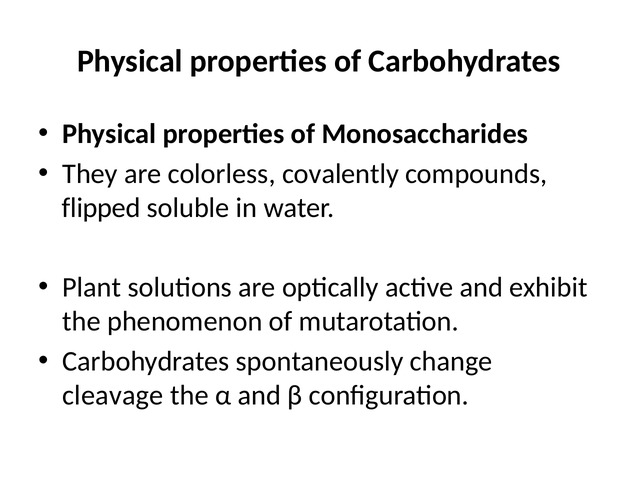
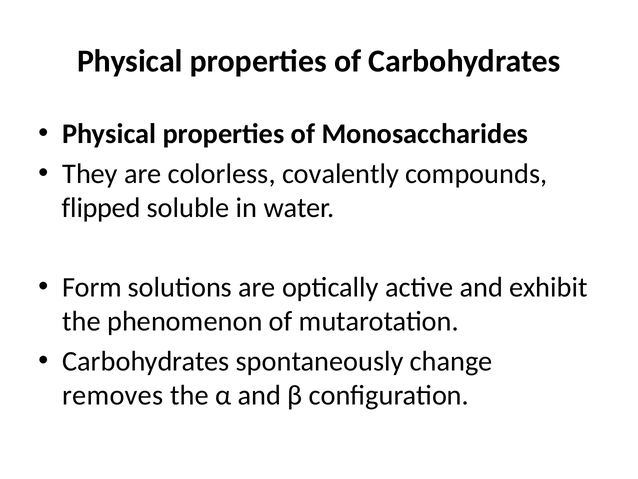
Plant: Plant -> Form (92, 287)
cleavage: cleavage -> removes (113, 395)
